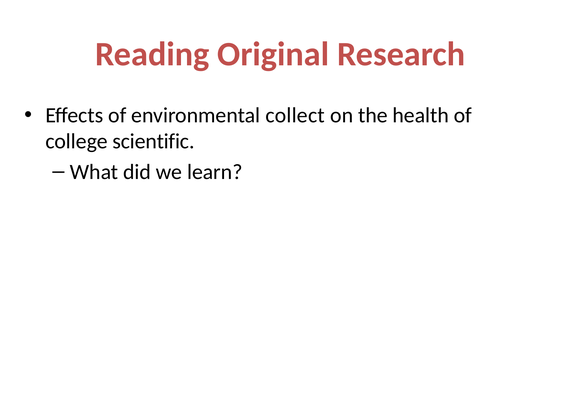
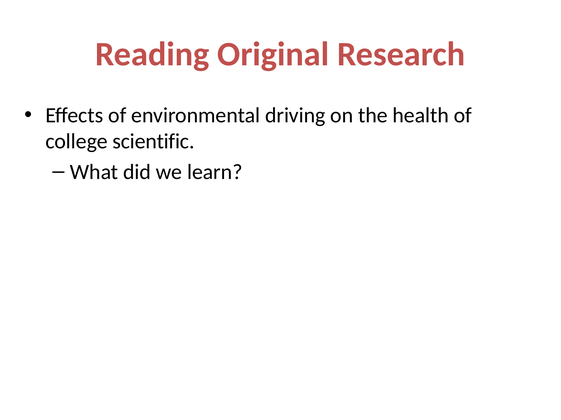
collect: collect -> driving (295, 116)
